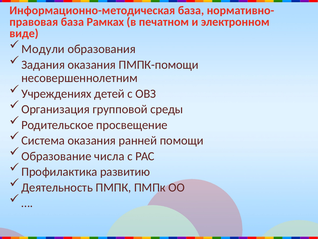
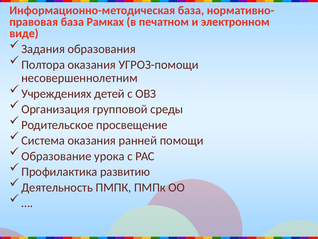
Модули: Модули -> Задания (43, 49)
Задания: Задания -> Полтора (43, 65)
ПМПК-помощи: ПМПК-помощи -> УГРОЗ-помощи (159, 65)
числа: числа -> урока (109, 156)
